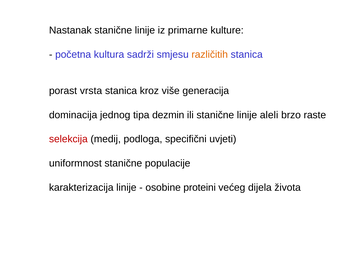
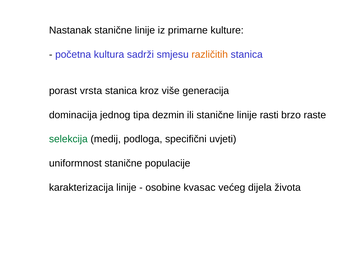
aleli: aleli -> rasti (269, 115)
selekcija colour: red -> green (68, 139)
proteini: proteini -> kvasac (200, 188)
